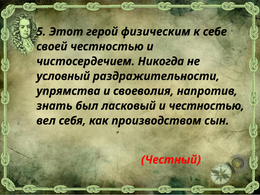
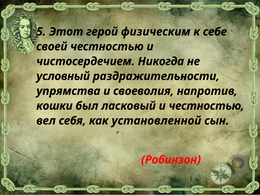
знать: знать -> кошки (54, 106)
производством: производством -> установленной (156, 121)
Честный: Честный -> Робинзон (171, 160)
